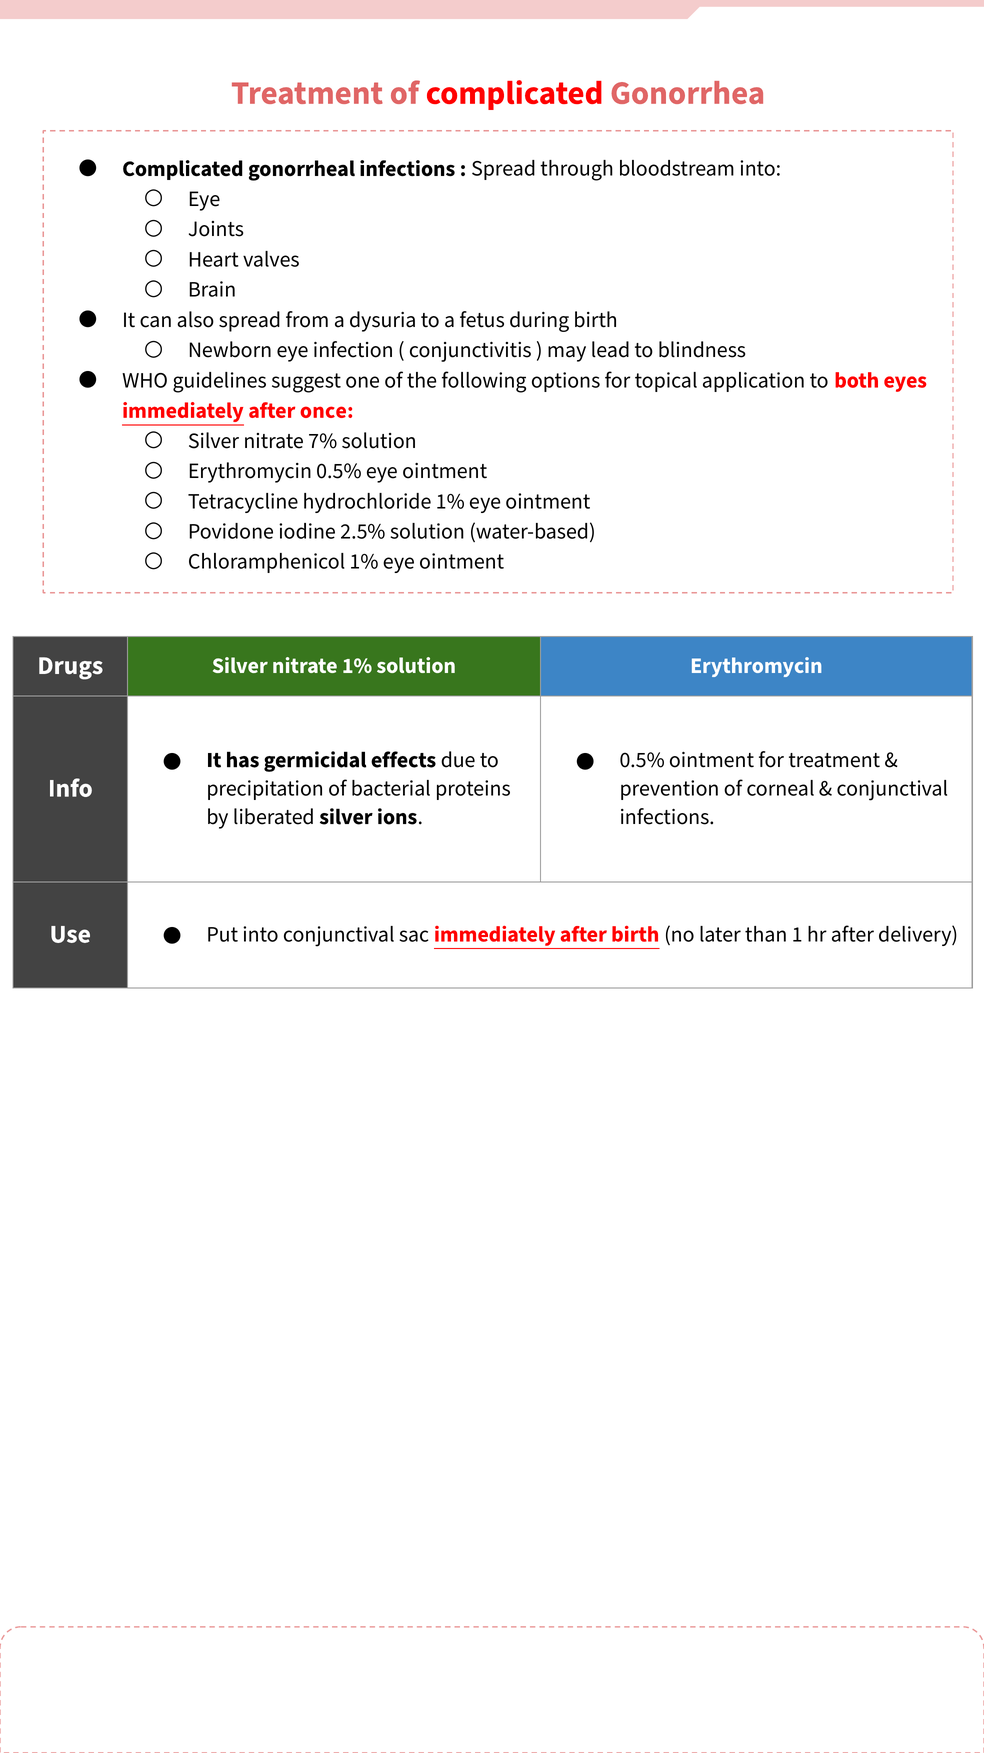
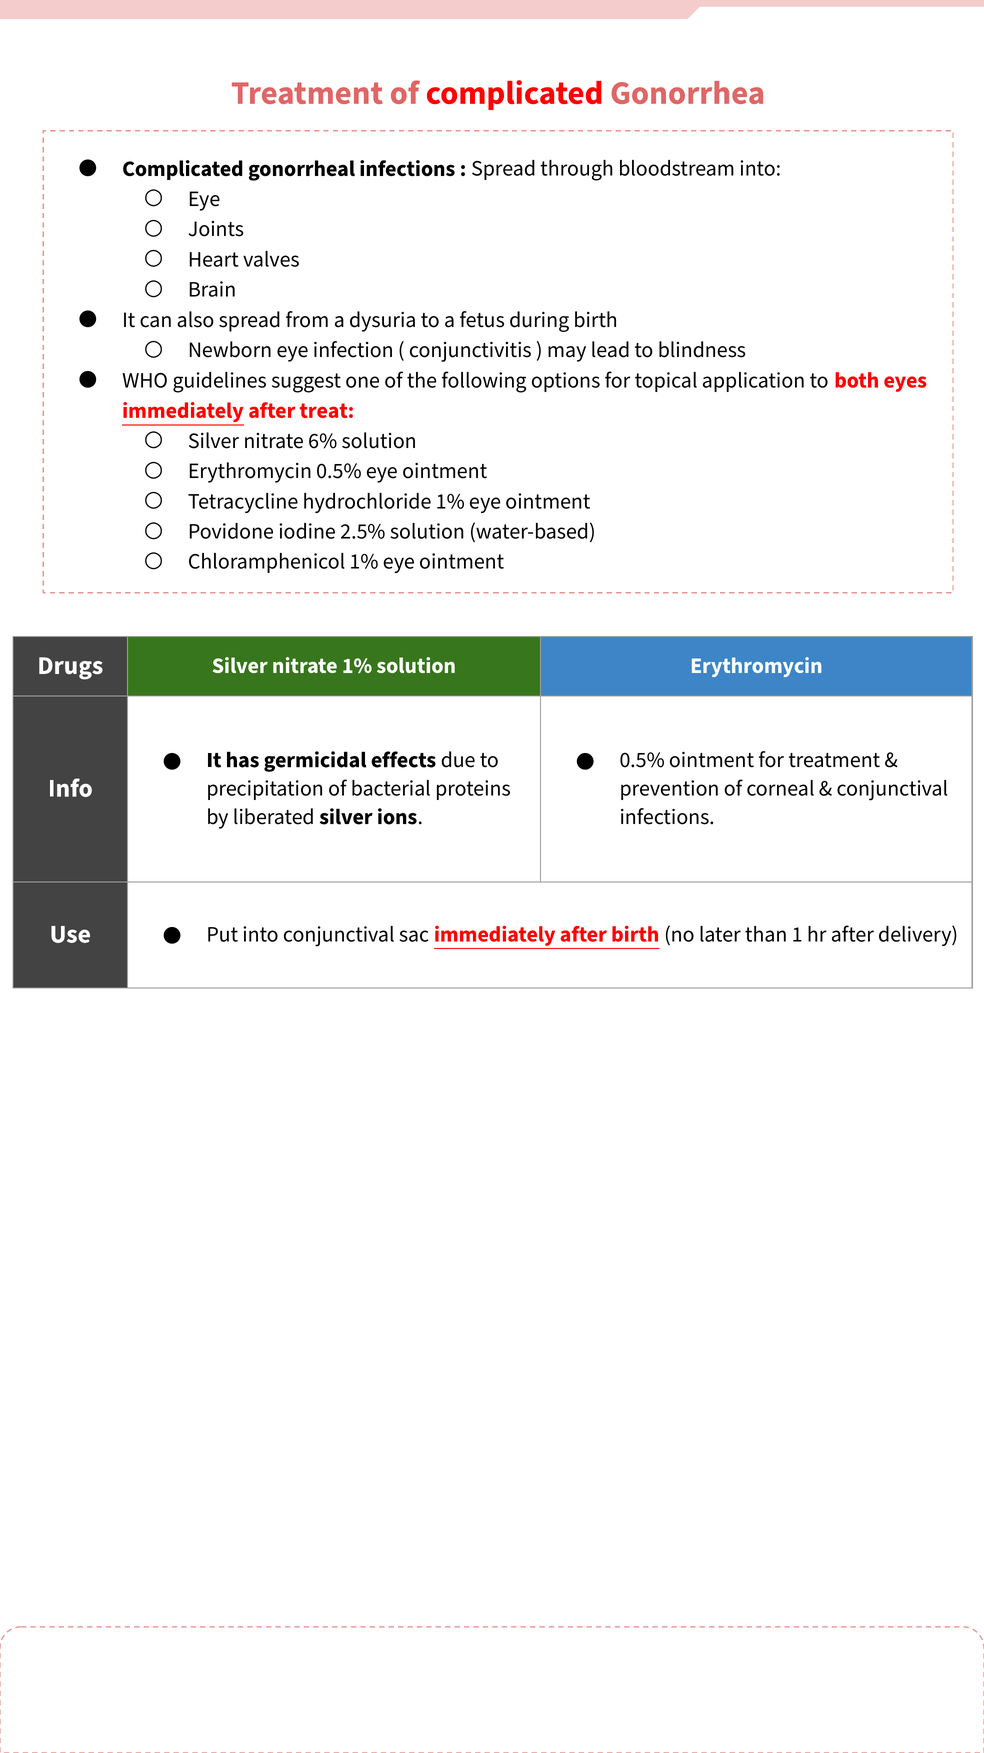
once: once -> treat (327, 411)
7%: 7% -> 6% (323, 441)
